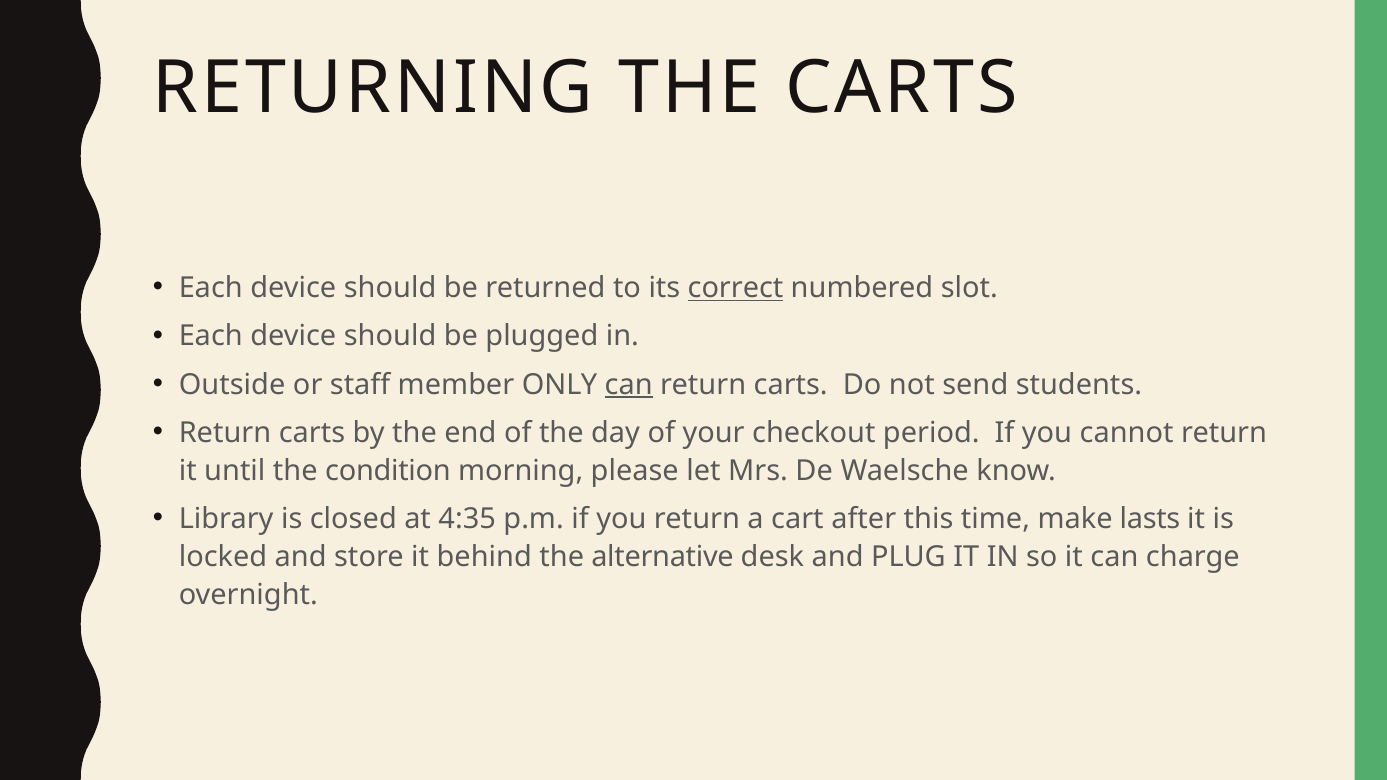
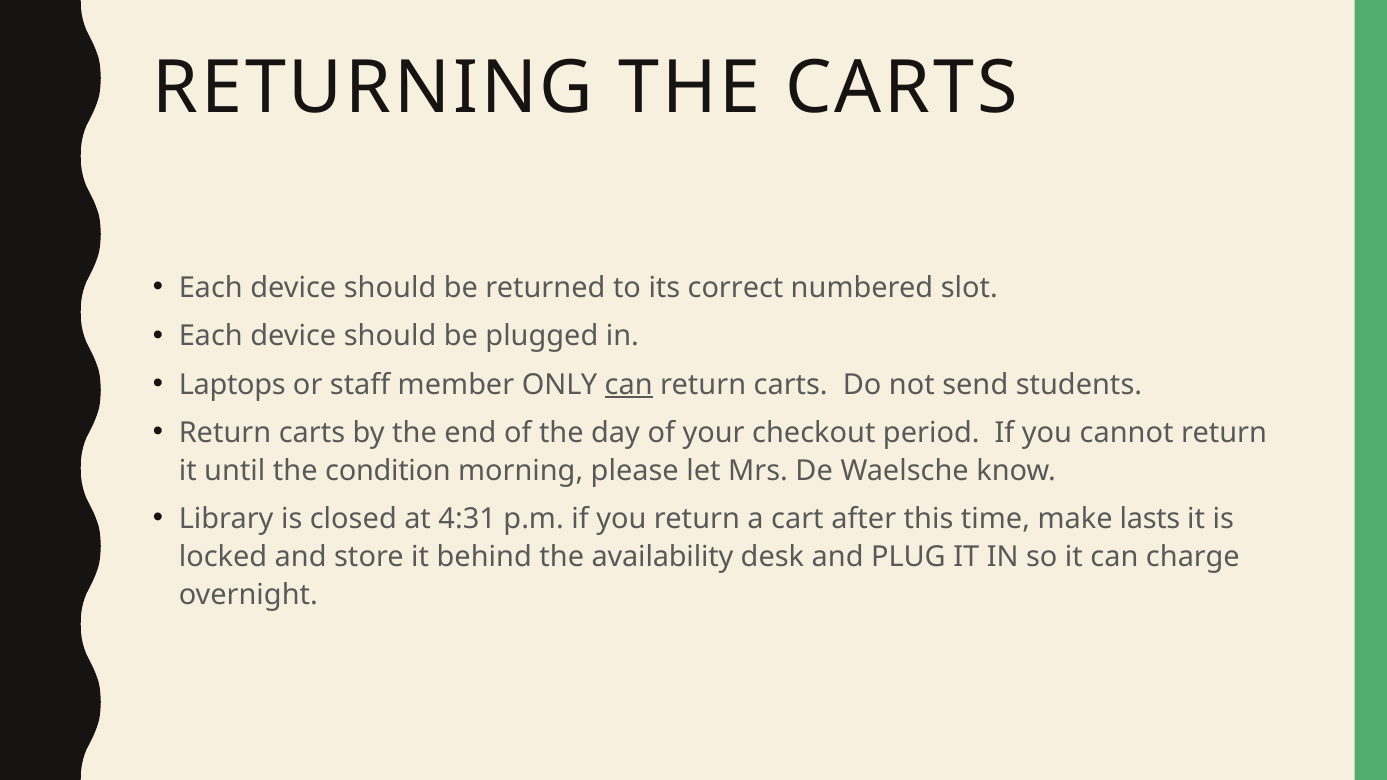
correct underline: present -> none (735, 288)
Outside: Outside -> Laptops (232, 385)
4:35: 4:35 -> 4:31 (467, 519)
alternative: alternative -> availability (662, 557)
